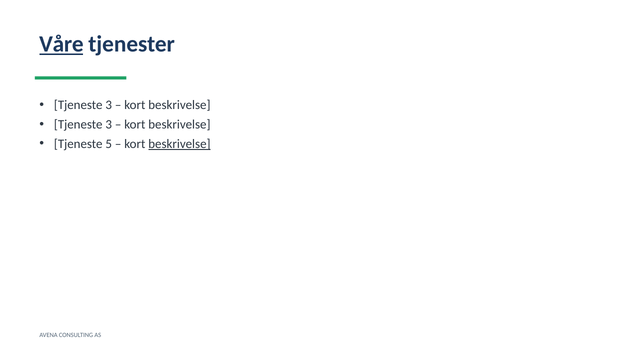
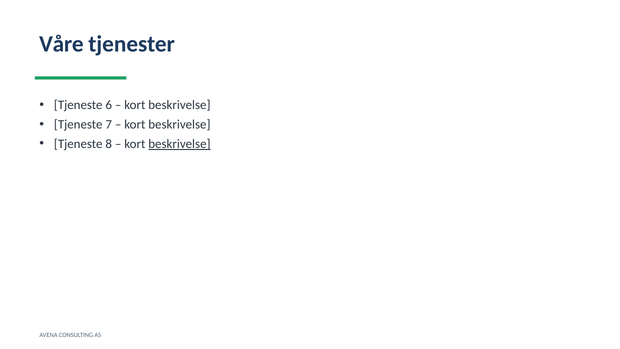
Våre underline: present -> none (61, 44)
3: 3 -> 6 (109, 105)
3: 3 -> 7 (109, 124)
5: 5 -> 8 (109, 144)
